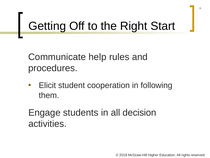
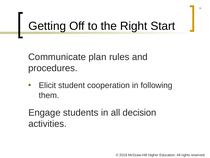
help: help -> plan (97, 57)
